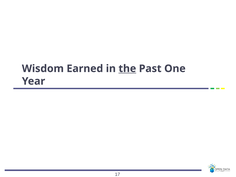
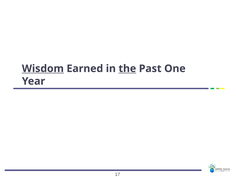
Wisdom underline: none -> present (43, 69)
